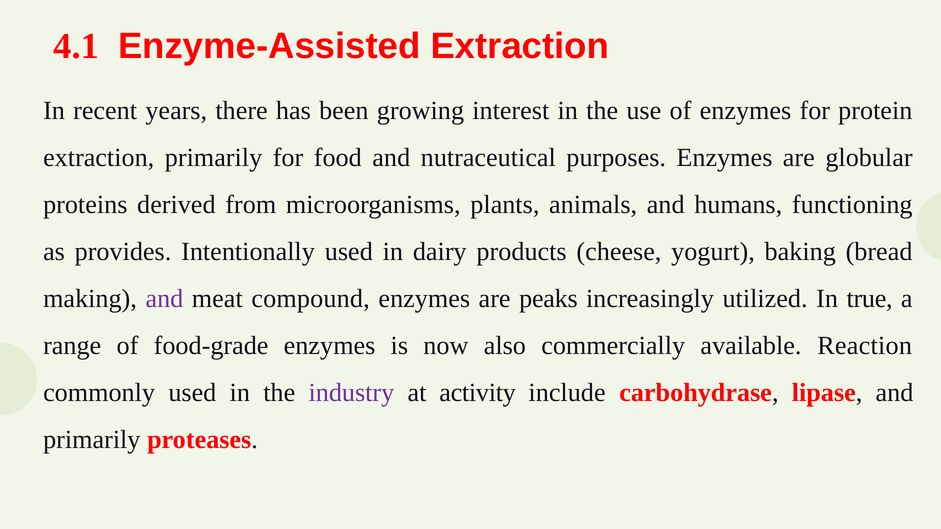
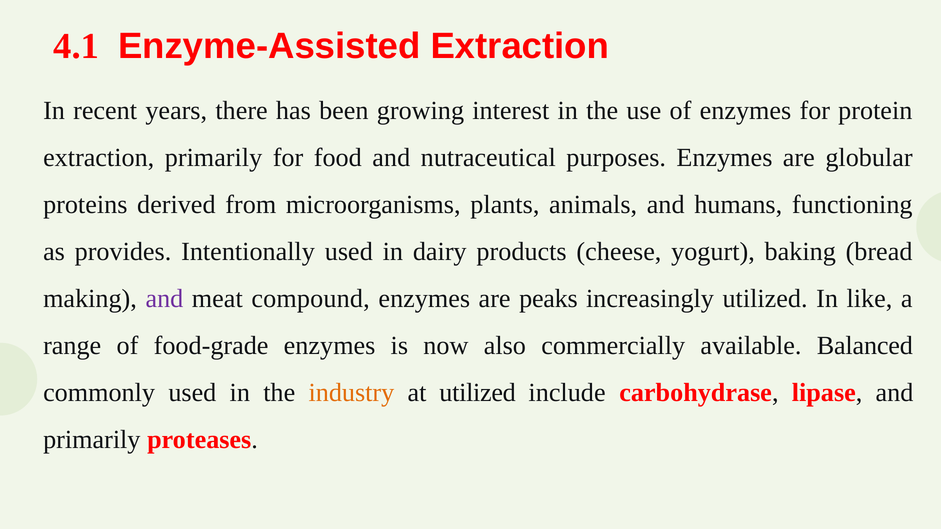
true: true -> like (869, 299)
Reaction: Reaction -> Balanced (865, 346)
industry colour: purple -> orange (351, 393)
at activity: activity -> utilized (478, 393)
